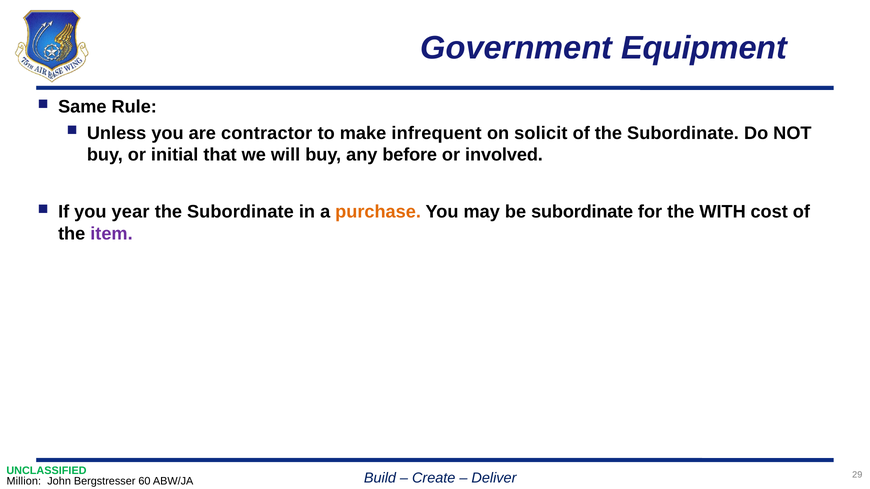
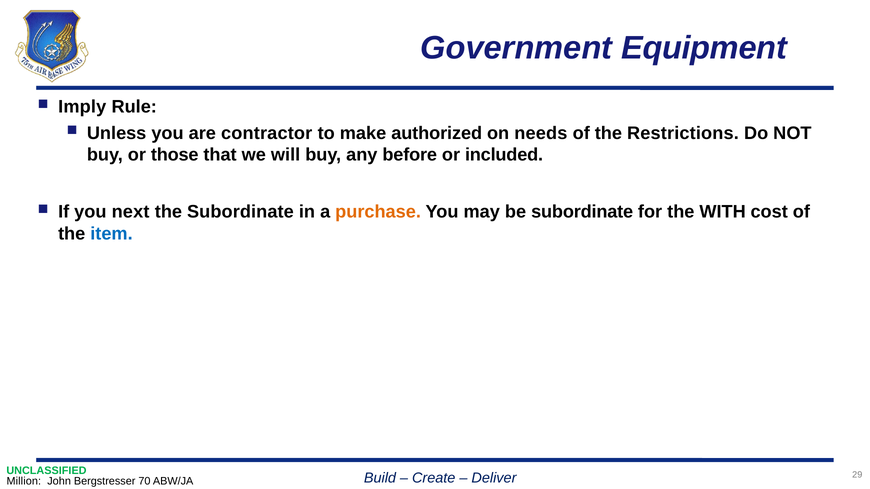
Same: Same -> Imply (82, 107)
infrequent: infrequent -> authorized (437, 133)
solicit: solicit -> needs (541, 133)
of the Subordinate: Subordinate -> Restrictions (683, 133)
initial: initial -> those (175, 155)
involved: involved -> included (504, 155)
year: year -> next (131, 212)
item colour: purple -> blue (111, 234)
60: 60 -> 70 (144, 482)
